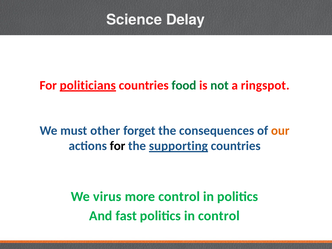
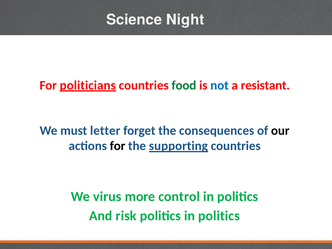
Delay: Delay -> Night (185, 20)
not colour: green -> blue (220, 85)
ringspot: ringspot -> resistant (265, 85)
other: other -> letter (105, 131)
our colour: orange -> black (280, 131)
fast: fast -> risk (126, 216)
politics in control: control -> politics (219, 216)
